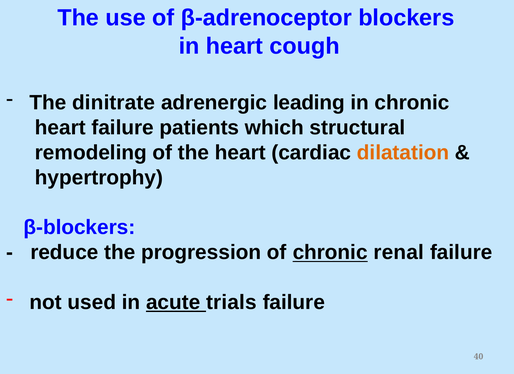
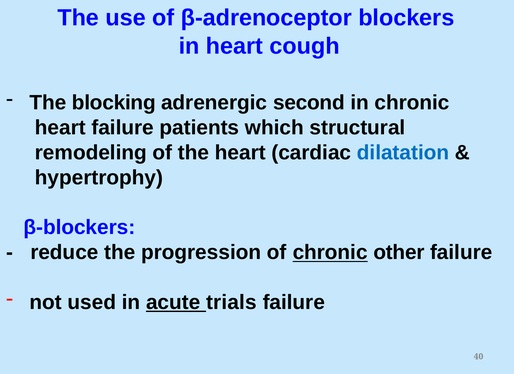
dinitrate: dinitrate -> blocking (114, 103)
leading: leading -> second (309, 103)
dilatation colour: orange -> blue (403, 153)
renal: renal -> other (399, 252)
